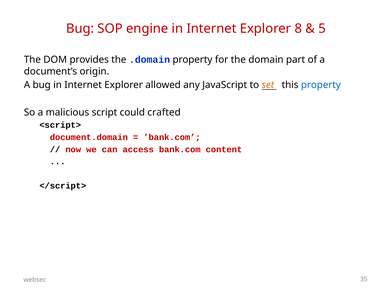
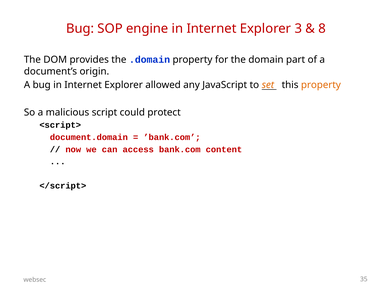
8: 8 -> 3 (298, 29)
5: 5 -> 8 (322, 29)
property colour: blue -> orange (321, 85)
crafted: crafted -> protect (164, 112)
